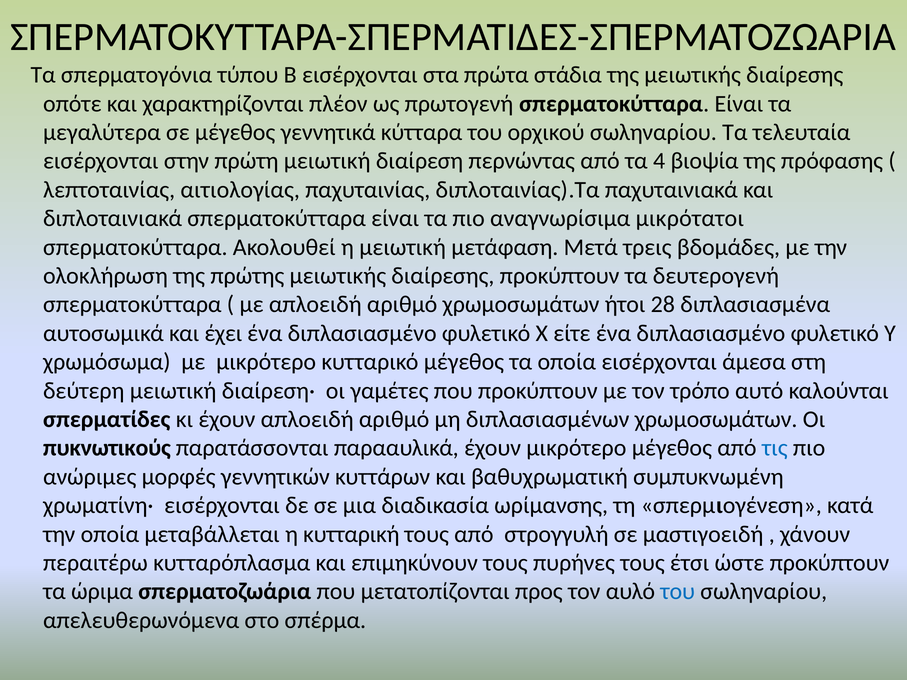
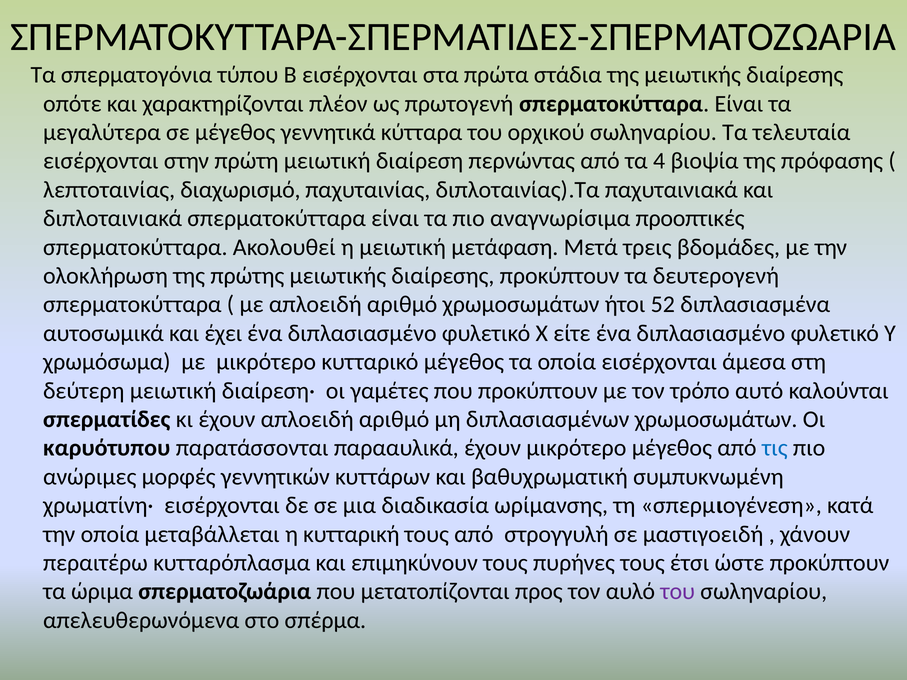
αιτιολογίας: αιτιολογίας -> διαχωρισμό (240, 190)
μικρότατοι: μικρότατοι -> προοπτικές (690, 219)
28: 28 -> 52 (663, 305)
πυκνωτικούς: πυκνωτικούς -> καρυότυπου (107, 448)
του colour: blue -> purple (678, 592)
